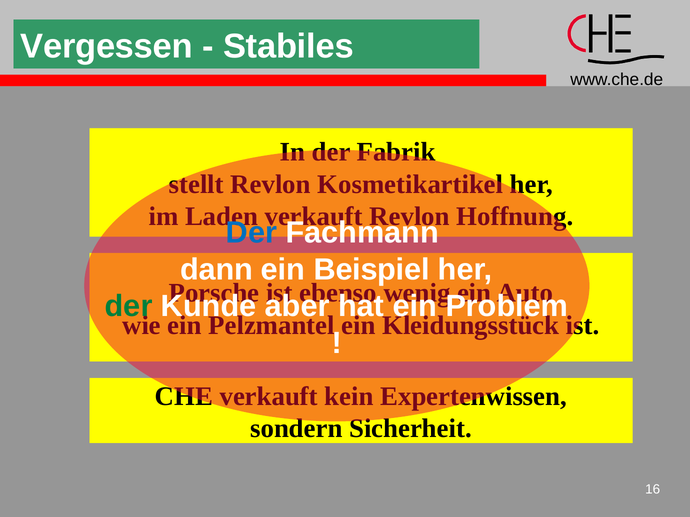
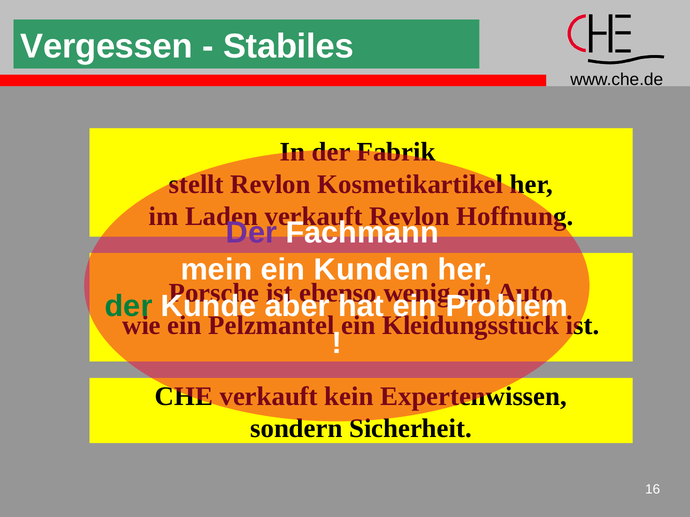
Der colour: blue -> purple (251, 233)
dann: dann -> mein (216, 270)
Beispiel: Beispiel -> Kunden (371, 270)
